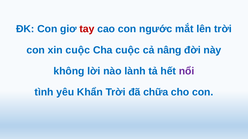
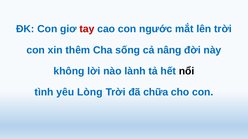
xin cuộc: cuộc -> thêm (78, 50)
Cha cuộc: cuộc -> sống (128, 50)
nổi colour: purple -> black (187, 71)
Khẩn: Khẩn -> Lòng (90, 93)
